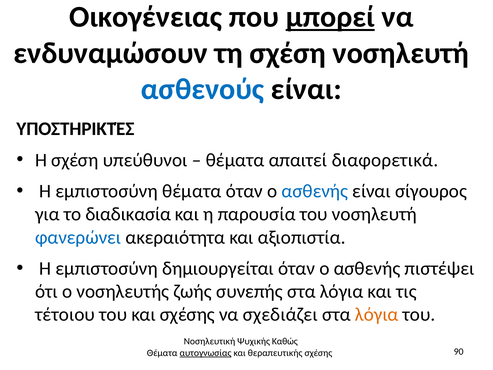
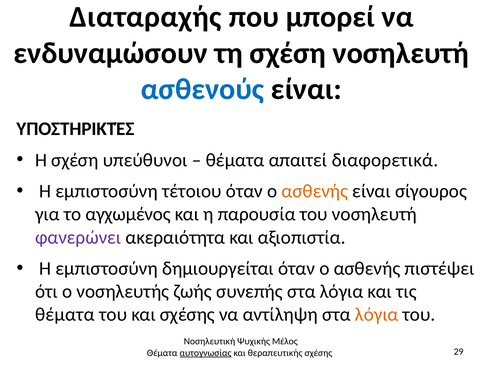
Οικογένειας: Οικογένειας -> Διαταραχής (145, 17)
μπορεί underline: present -> none (330, 17)
εμπιστοσύνη θέματα: θέματα -> τέτοιου (192, 191)
ασθενής colour: blue -> orange (315, 191)
διαδικασία: διαδικασία -> αγχωμένος (128, 214)
φανερώνει colour: blue -> purple (78, 237)
τέτοιου: τέτοιου -> θέματα (65, 314)
σχεδιάζει: σχεδιάζει -> αντίληψη (280, 314)
Καθώς: Καθώς -> Μέλος (285, 341)
90: 90 -> 29 (459, 352)
